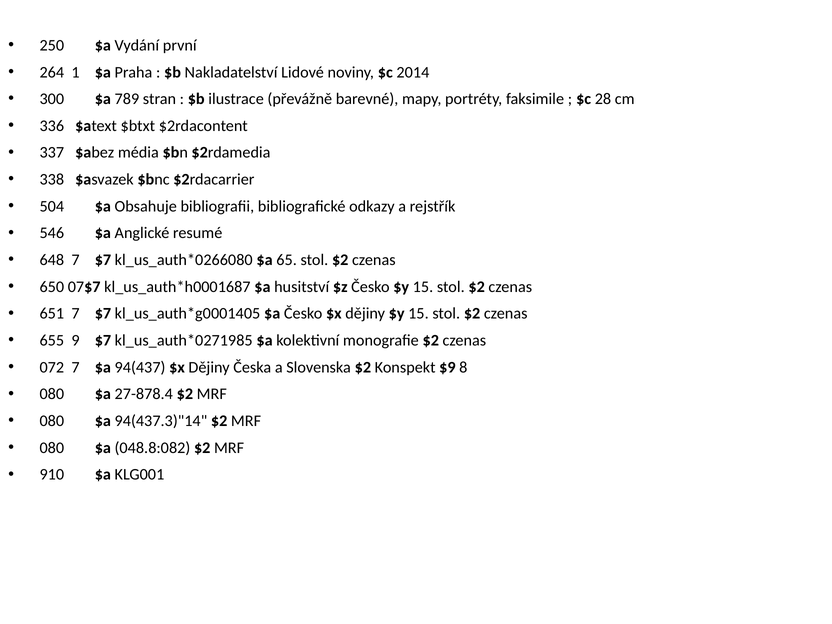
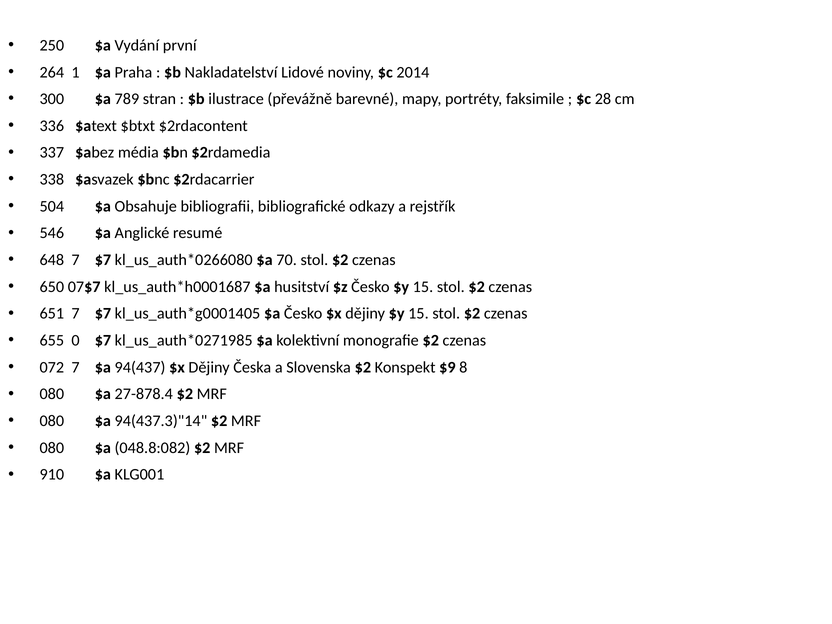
65: 65 -> 70 (287, 260)
9: 9 -> 0 (76, 340)
